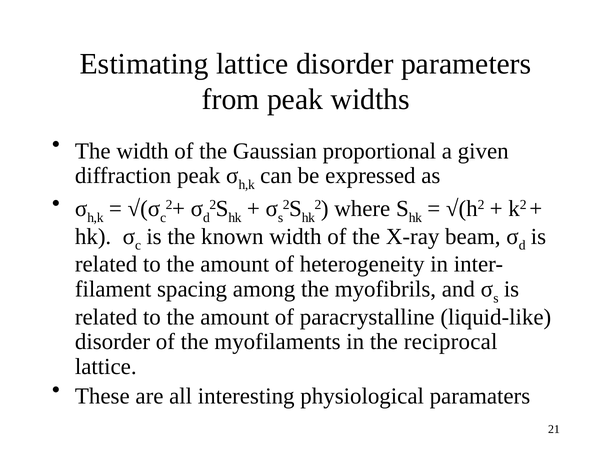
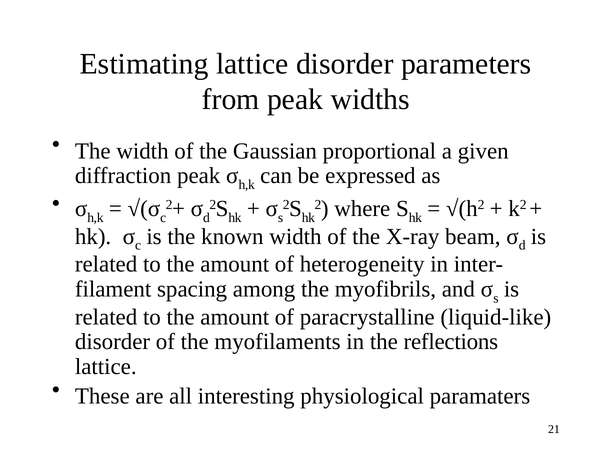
reciprocal: reciprocal -> reflections (451, 342)
